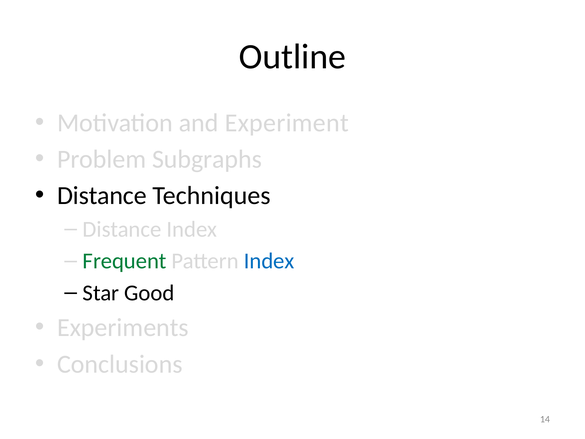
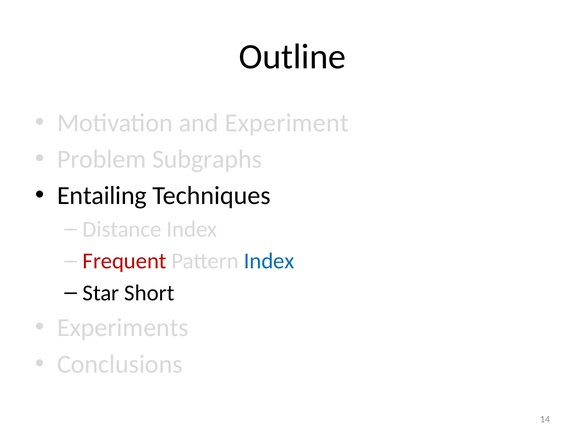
Distance: Distance -> Entailing (102, 196)
Frequent colour: green -> red (125, 261)
Good: Good -> Short (149, 293)
